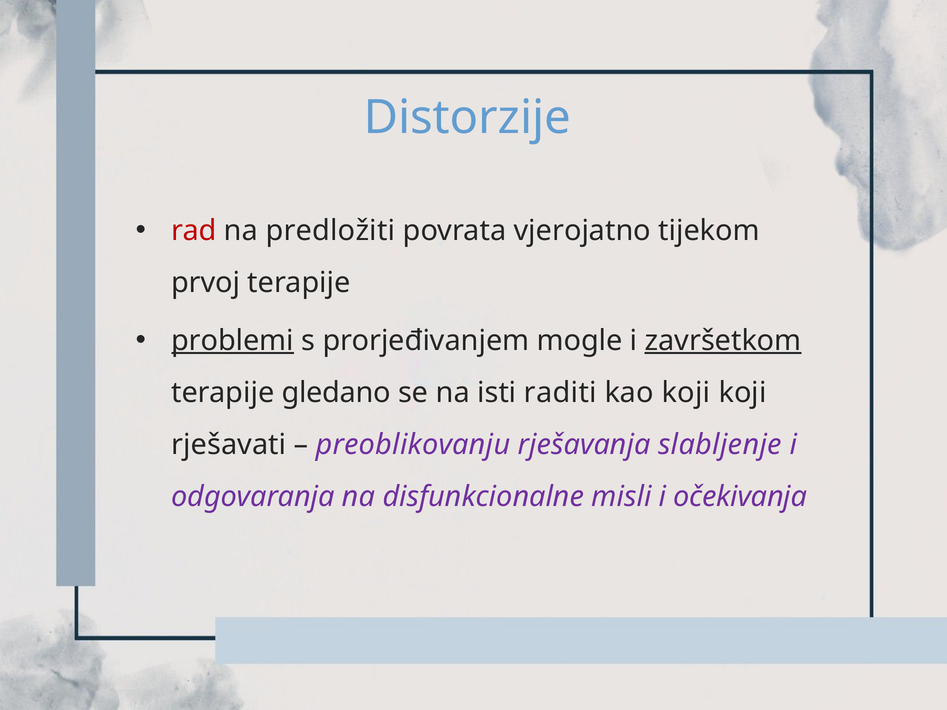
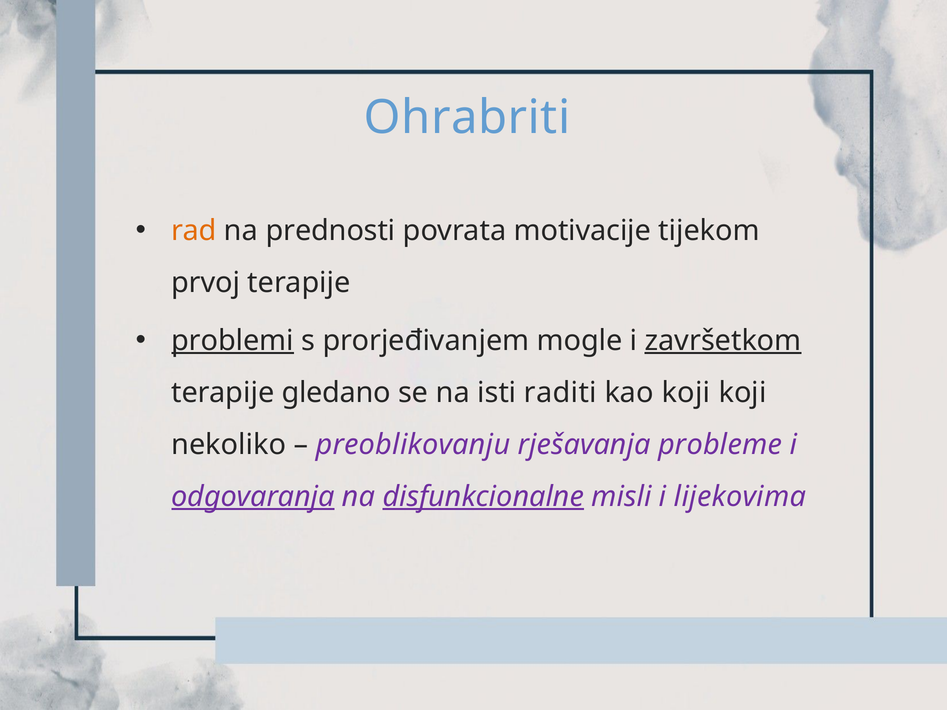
Distorzije: Distorzije -> Ohrabriti (467, 118)
rad colour: red -> orange (194, 231)
predložiti: predložiti -> prednosti (331, 231)
vjerojatno: vjerojatno -> motivacije (582, 231)
rješavati: rješavati -> nekoliko (229, 445)
slabljenje: slabljenje -> probleme (720, 445)
odgovaranja underline: none -> present (253, 497)
disfunkcionalne underline: none -> present (483, 497)
očekivanja: očekivanja -> lijekovima (740, 497)
